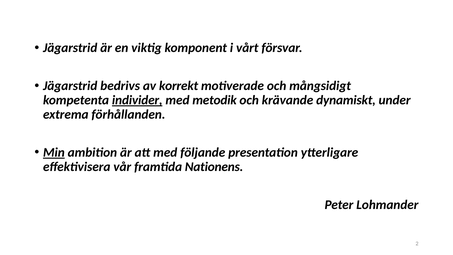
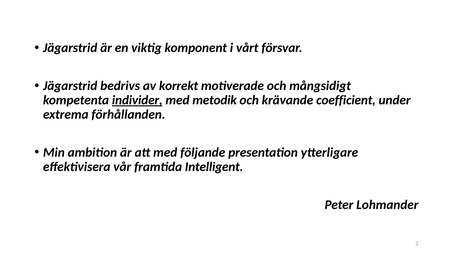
dynamiskt: dynamiskt -> coefficient (346, 100)
Min underline: present -> none (54, 152)
Nationens: Nationens -> Intelligent (214, 167)
